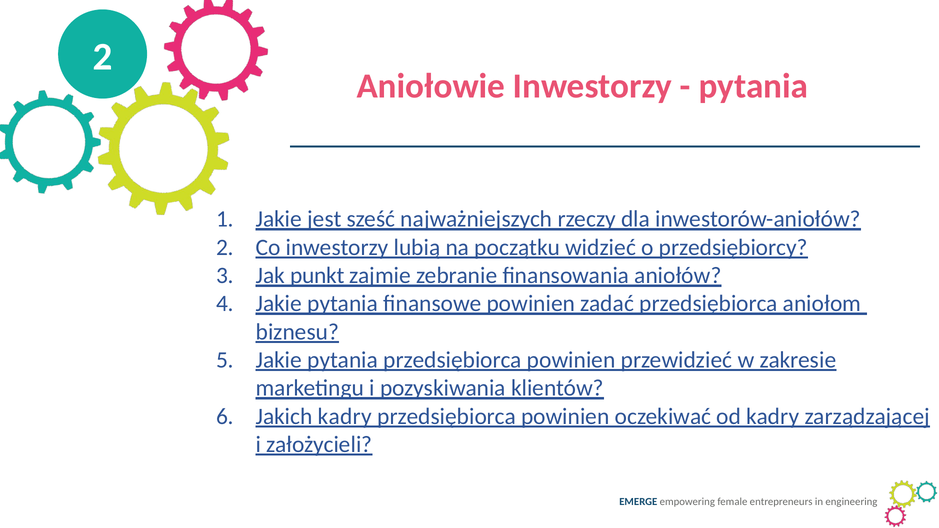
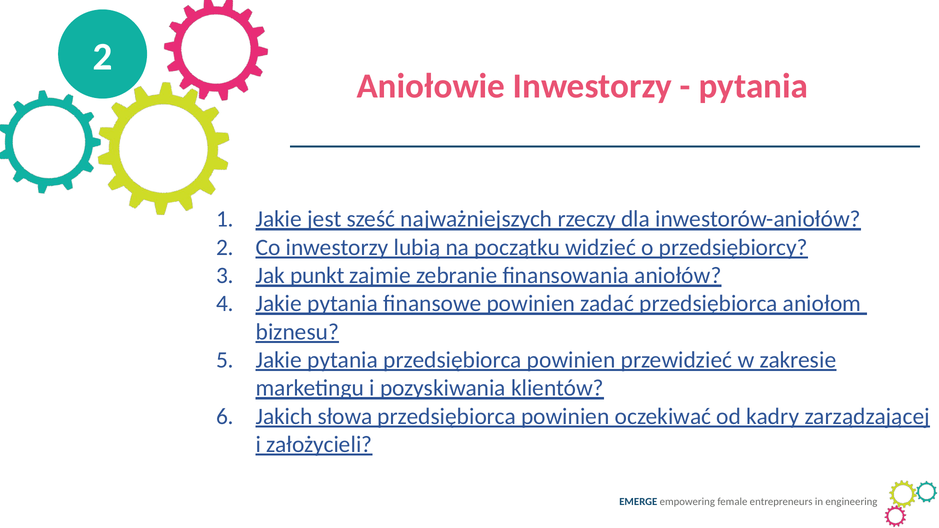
Jakich kadry: kadry -> słowa (345, 416)
